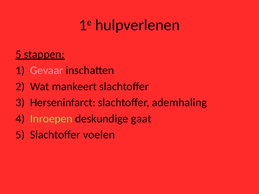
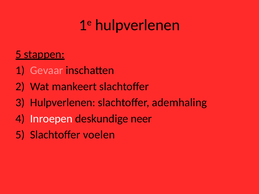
Herseninfarct: Herseninfarct -> Hulpverlenen (63, 103)
Inroepen colour: light green -> white (51, 119)
gaat: gaat -> neer (141, 119)
